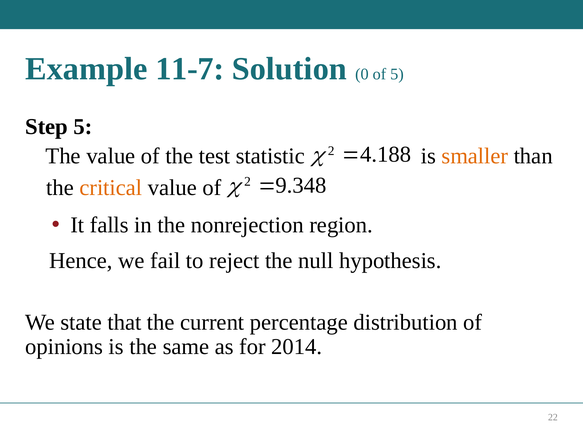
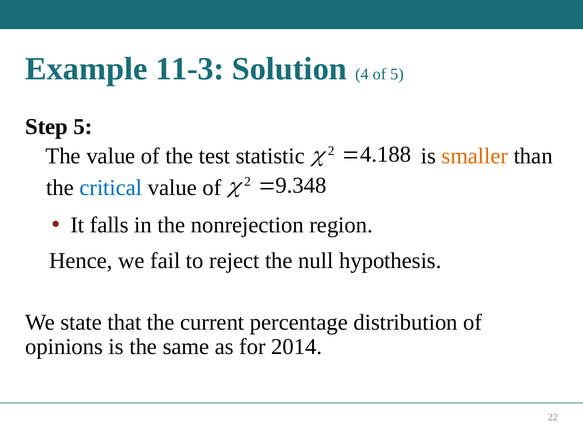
11-7: 11-7 -> 11-3 (190, 69)
0: 0 -> 4 (362, 74)
critical colour: orange -> blue (111, 188)
